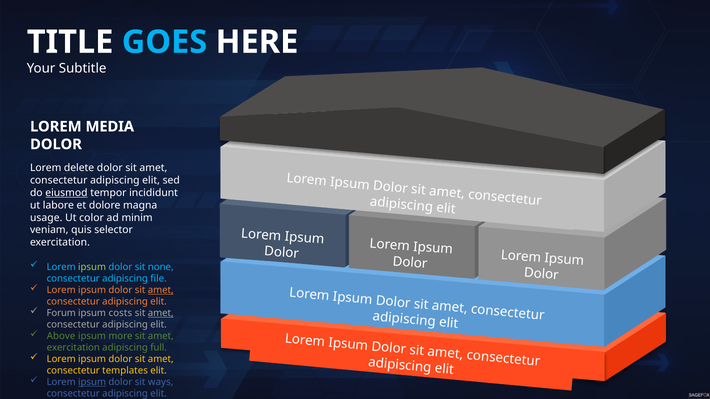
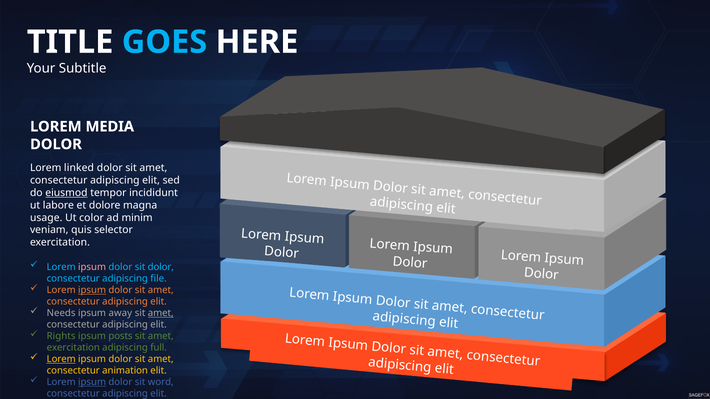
delete: delete -> linked (79, 168)
ipsum colour: light green -> pink (92, 267)
sit none: none -> dolor (161, 267)
ipsum underline: none -> present (92, 290)
amet underline: present -> none (161, 290)
Forum: Forum -> Needs (61, 313)
costs: costs -> away (120, 313)
Above: Above -> Rights (61, 336)
more: more -> posts (120, 336)
Lorem underline: none -> present (61, 360)
templates: templates -> animation (125, 371)
ways: ways -> word (161, 383)
